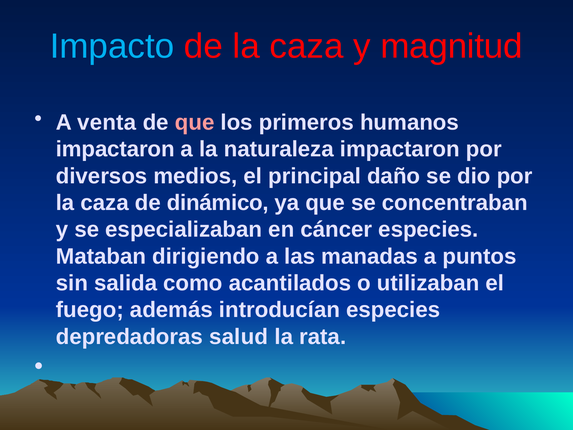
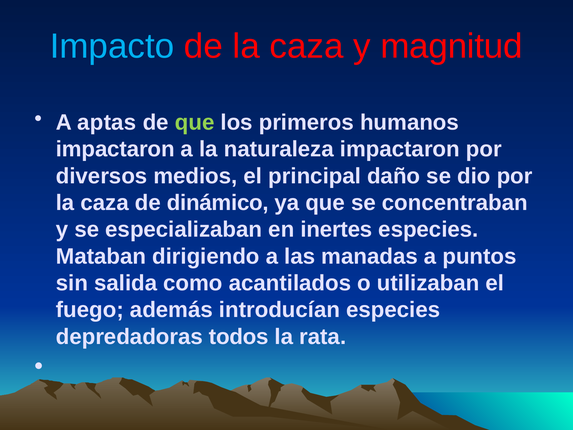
venta: venta -> aptas (107, 122)
que colour: pink -> light green (195, 122)
cáncer: cáncer -> inertes (336, 229)
salud: salud -> todos (239, 336)
